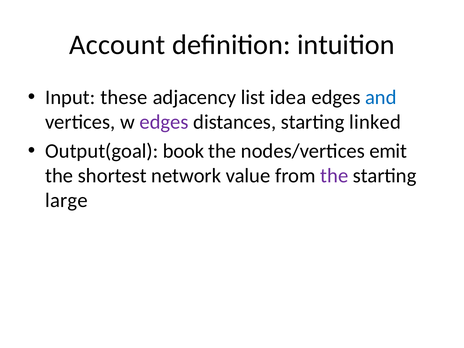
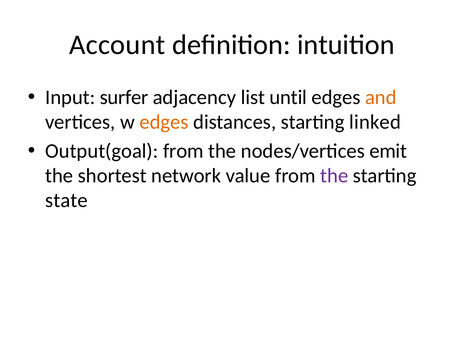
these: these -> surfer (124, 97)
idea: idea -> until (288, 97)
and colour: blue -> orange (381, 97)
edges colour: purple -> orange (164, 122)
Output(goal book: book -> from (183, 151)
large: large -> state (67, 200)
